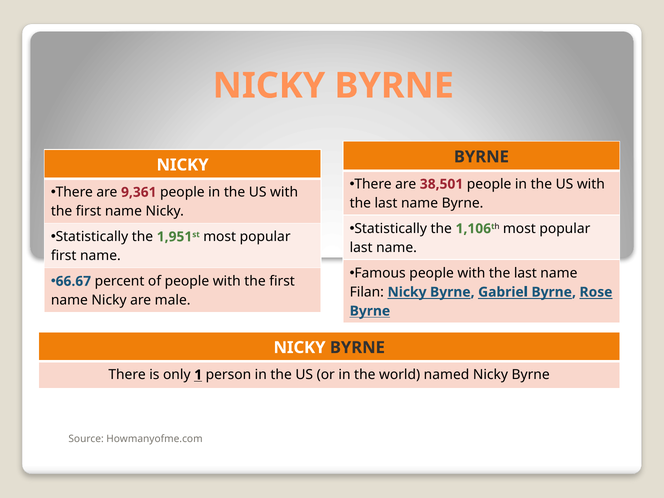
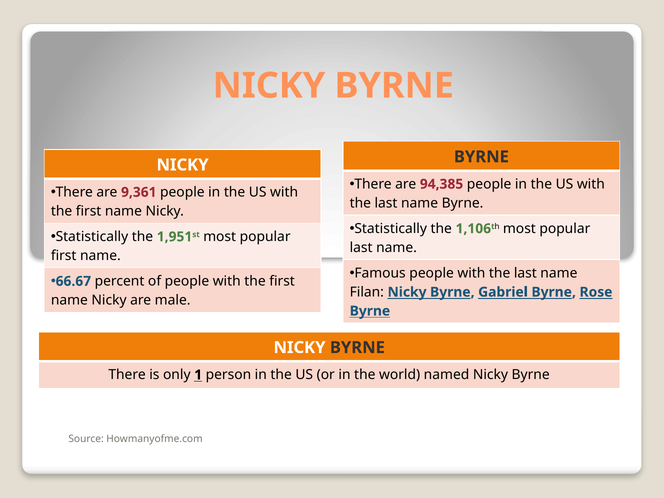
38,501: 38,501 -> 94,385 (442, 184)
